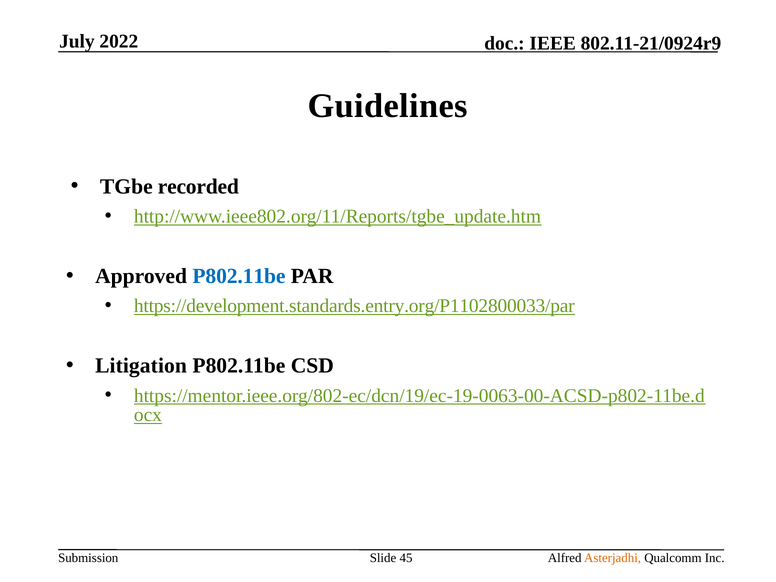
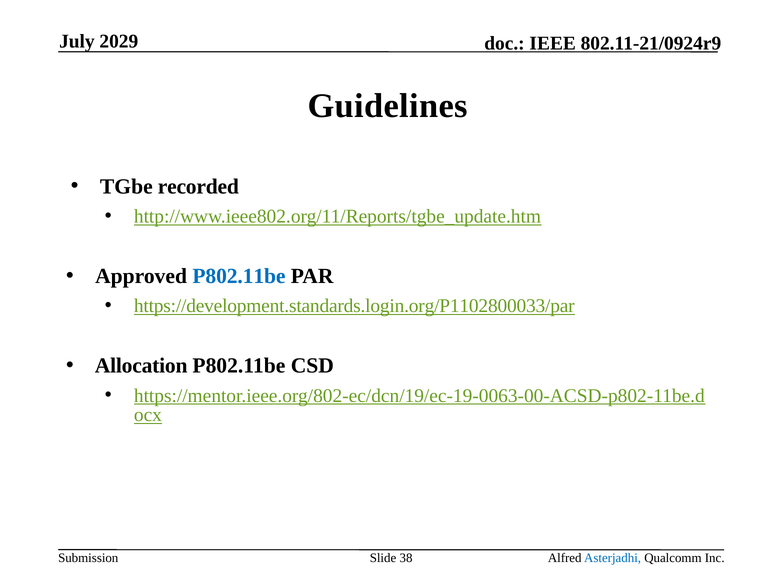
2022: 2022 -> 2029 (119, 41)
https://development.standards.entry.org/P1102800033/par: https://development.standards.entry.org/P1102800033/par -> https://development.standards.login.org/P1102800033/par (354, 306)
Litigation: Litigation -> Allocation (141, 366)
45: 45 -> 38 (406, 558)
Asterjadhi colour: orange -> blue (613, 558)
